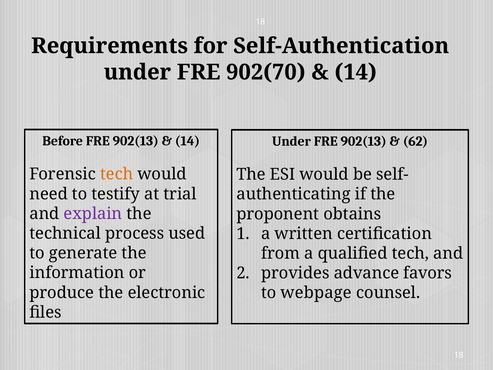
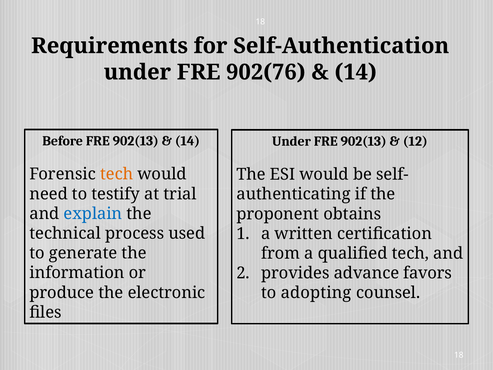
902(70: 902(70 -> 902(76 (266, 72)
62: 62 -> 12 (415, 141)
explain colour: purple -> blue (93, 214)
webpage: webpage -> adopting (316, 293)
